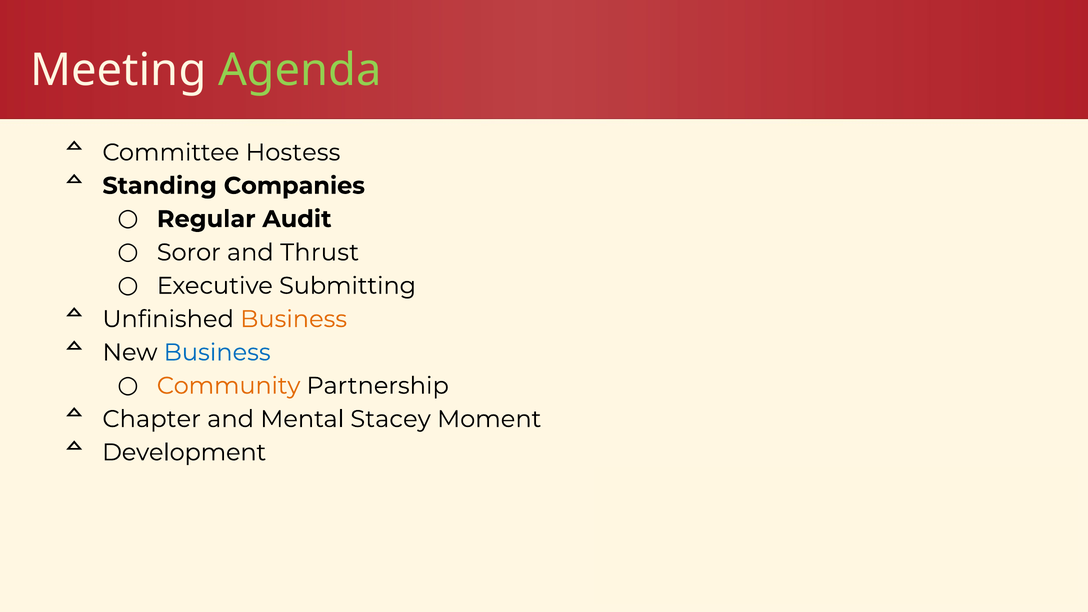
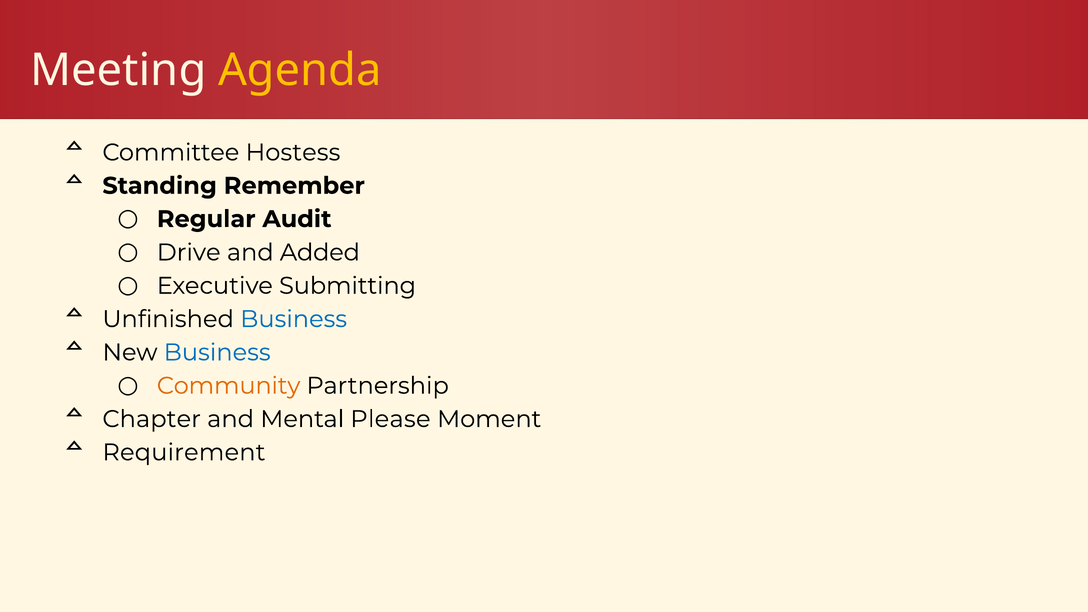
Agenda colour: light green -> yellow (300, 70)
Companies: Companies -> Remember (294, 186)
Soror: Soror -> Drive (189, 252)
Thrust: Thrust -> Added (320, 252)
Business colour: orange -> blue (294, 319)
Stacey: Stacey -> Please (390, 419)
Development: Development -> Requirement (184, 452)
